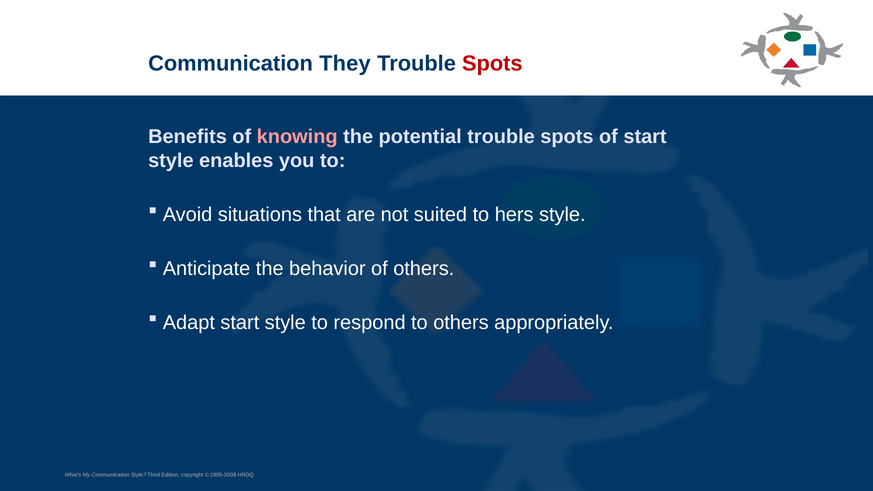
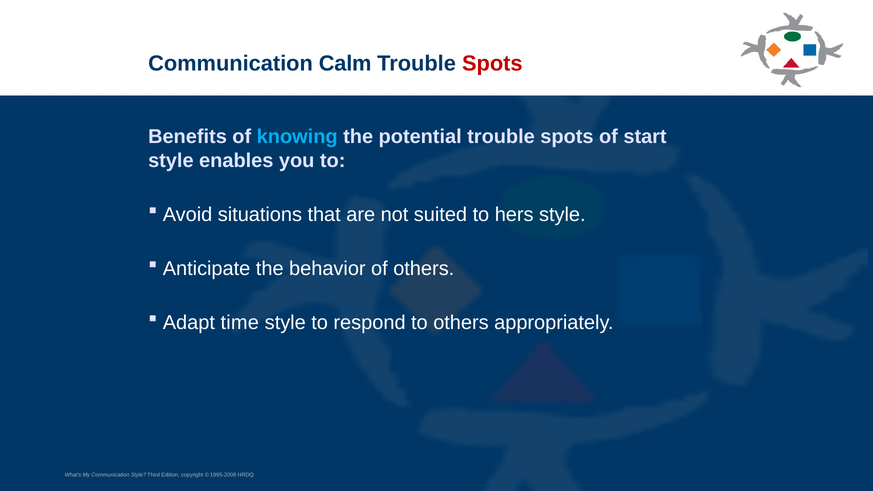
They: They -> Calm (345, 64)
knowing colour: pink -> light blue (297, 137)
Adapt start: start -> time (240, 323)
